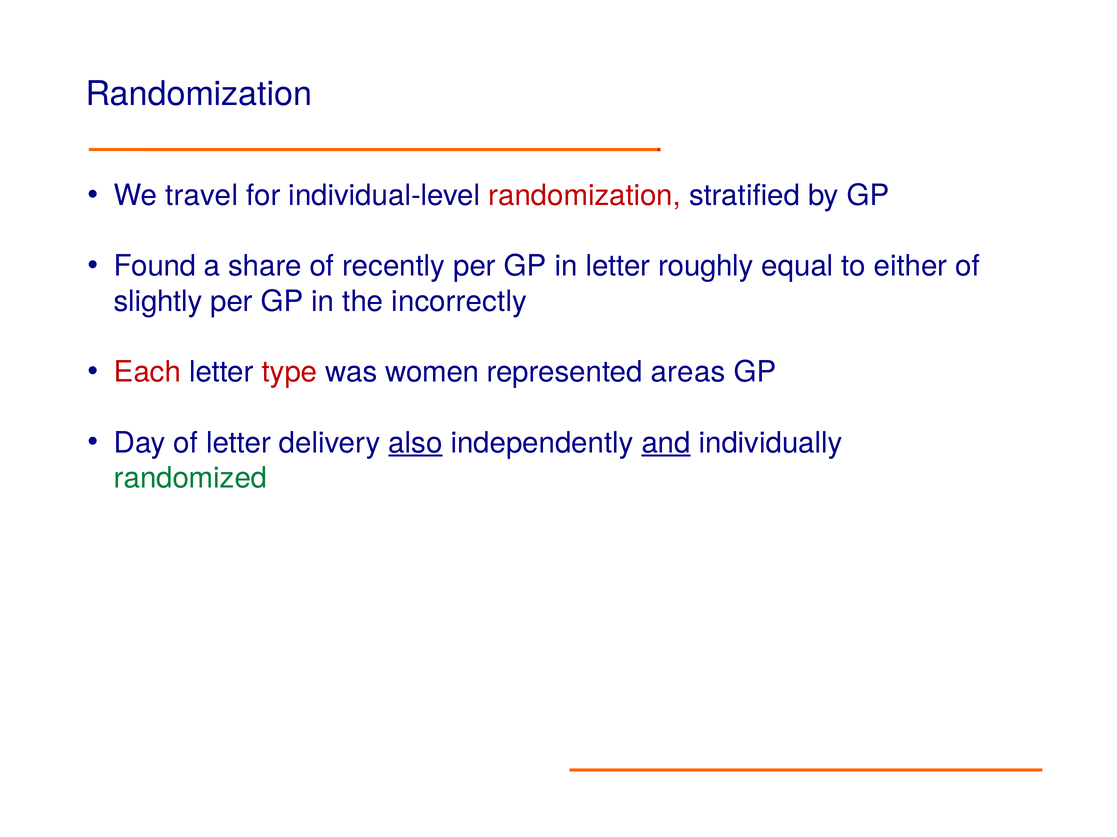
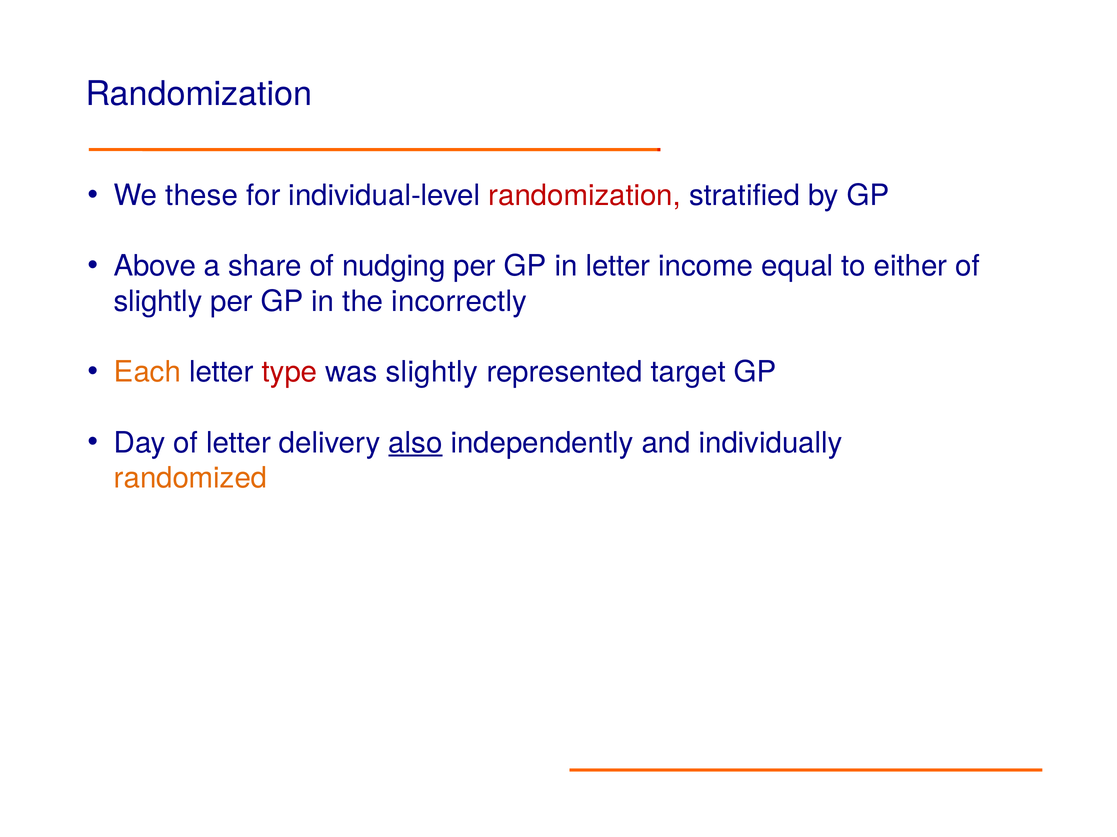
travel: travel -> these (202, 196)
Found: Found -> Above (155, 266)
recently: recently -> nudging (394, 266)
roughly: roughly -> income (706, 266)
Each colour: red -> orange (147, 373)
was women: women -> slightly (432, 373)
areas: areas -> target (688, 373)
and underline: present -> none (666, 443)
randomized colour: green -> orange (191, 479)
